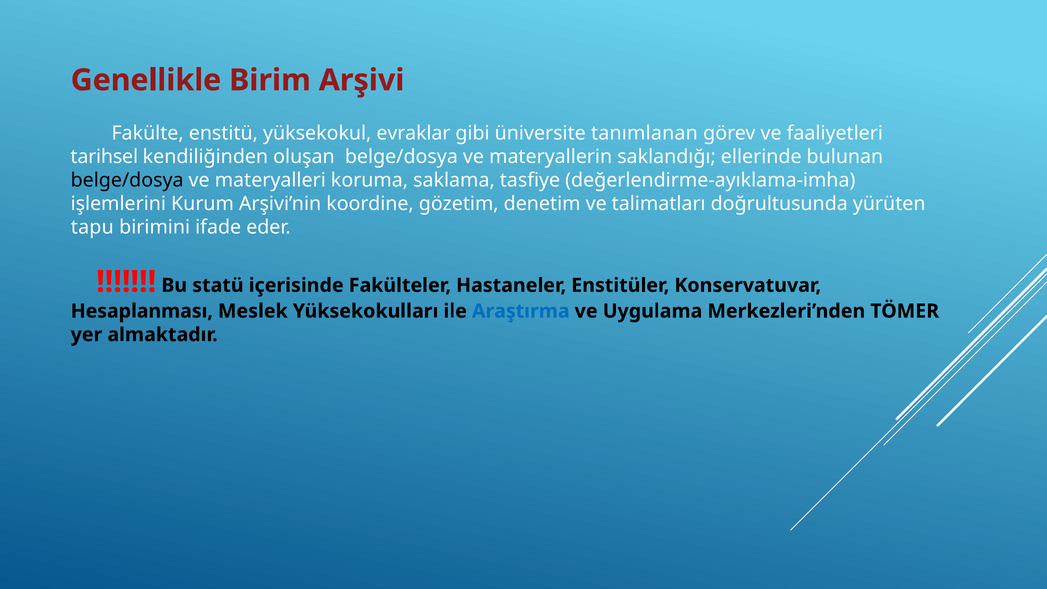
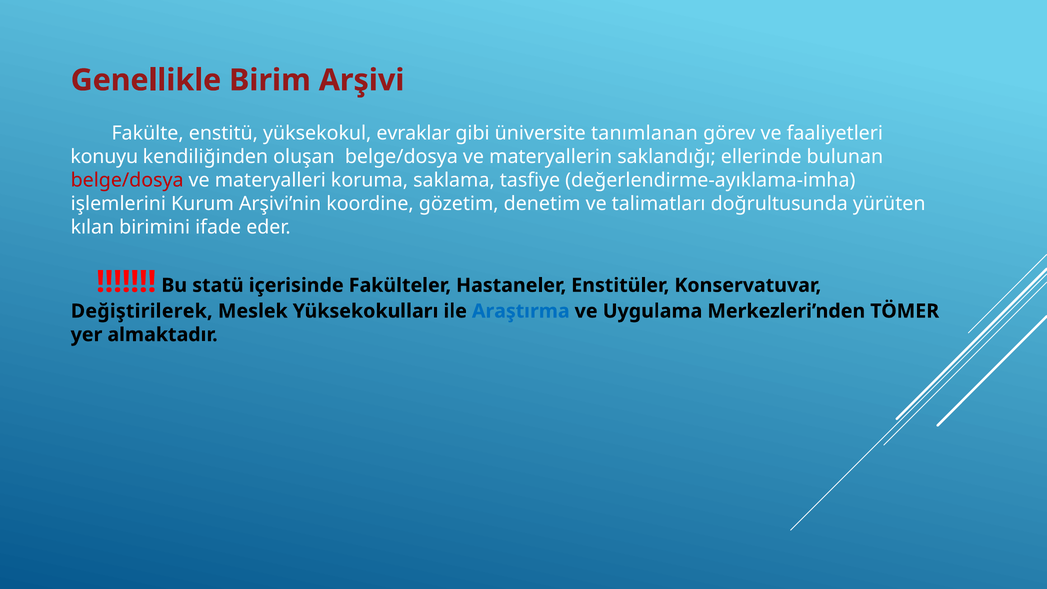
tarihsel: tarihsel -> konuyu (104, 157)
belge/dosya colour: black -> red (127, 180)
tapu: tapu -> kılan (92, 227)
Hesaplanması: Hesaplanması -> Değiştirilerek (142, 311)
